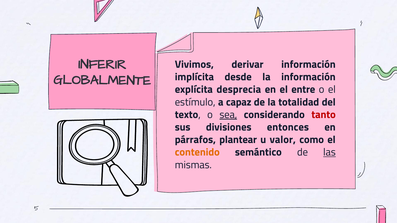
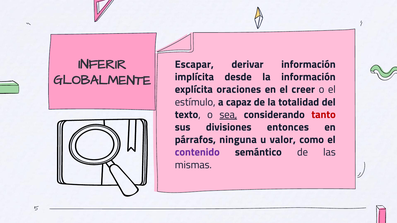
Vivimos: Vivimos -> Escapar (194, 65)
desprecia: desprecia -> oraciones (239, 90)
entre: entre -> creer (303, 90)
plantear: plantear -> ninguna (238, 140)
contenido colour: orange -> purple (197, 152)
las underline: present -> none (329, 152)
